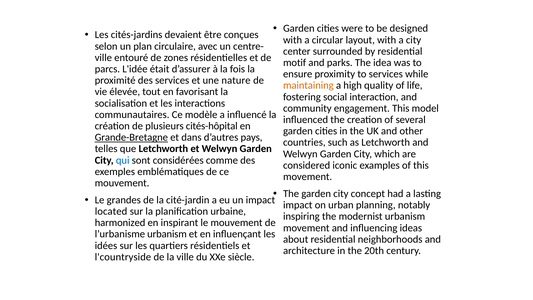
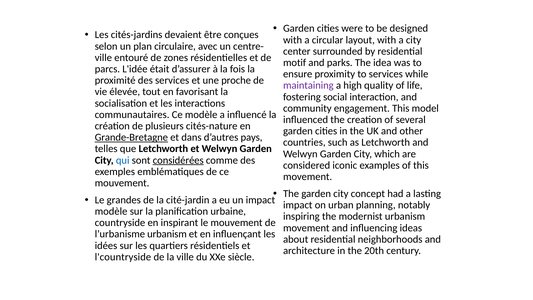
nature: nature -> proche (236, 80)
maintaining colour: orange -> purple (308, 85)
cités-hôpital: cités-hôpital -> cités-nature (212, 126)
considérées underline: none -> present (178, 160)
located: located -> modèle (111, 211)
harmonized: harmonized -> countryside (120, 223)
